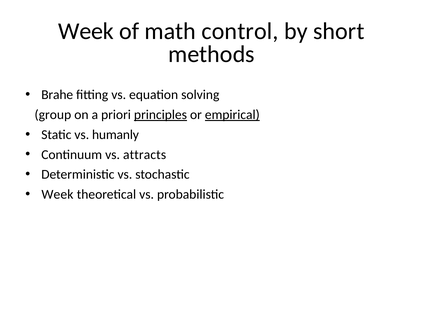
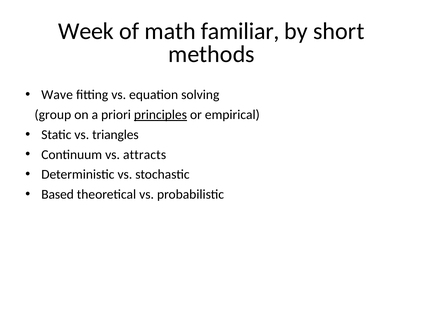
control: control -> familiar (240, 31)
Brahe: Brahe -> Wave (57, 95)
empirical underline: present -> none (232, 115)
humanly: humanly -> triangles (115, 135)
Week: Week -> Based (58, 195)
